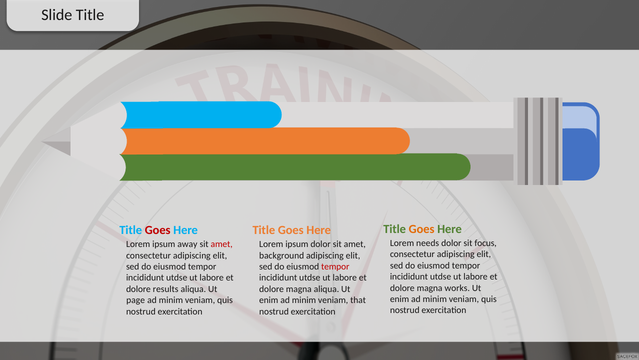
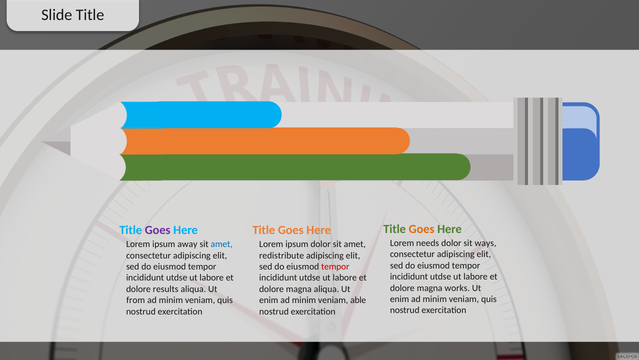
Goes colour: red -> purple (158, 230)
focus: focus -> ways (486, 243)
amet colour: red -> blue (222, 244)
background: background -> redistribute (282, 255)
page: page -> from (136, 300)
that: that -> able (358, 300)
